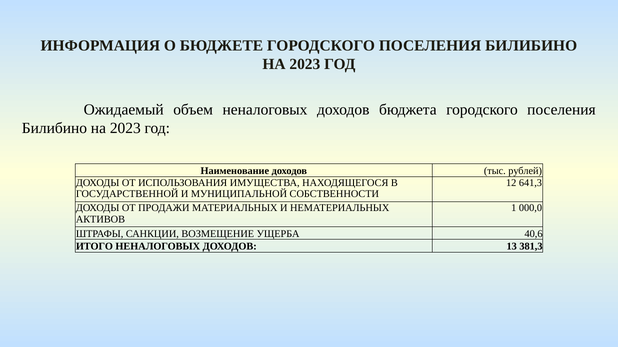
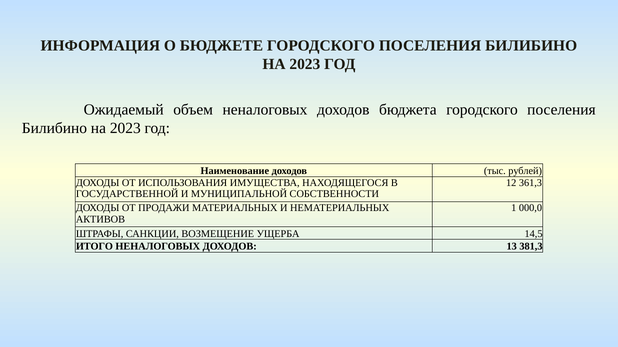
641,3: 641,3 -> 361,3 (530, 183)
40,6: 40,6 -> 14,5 (534, 234)
